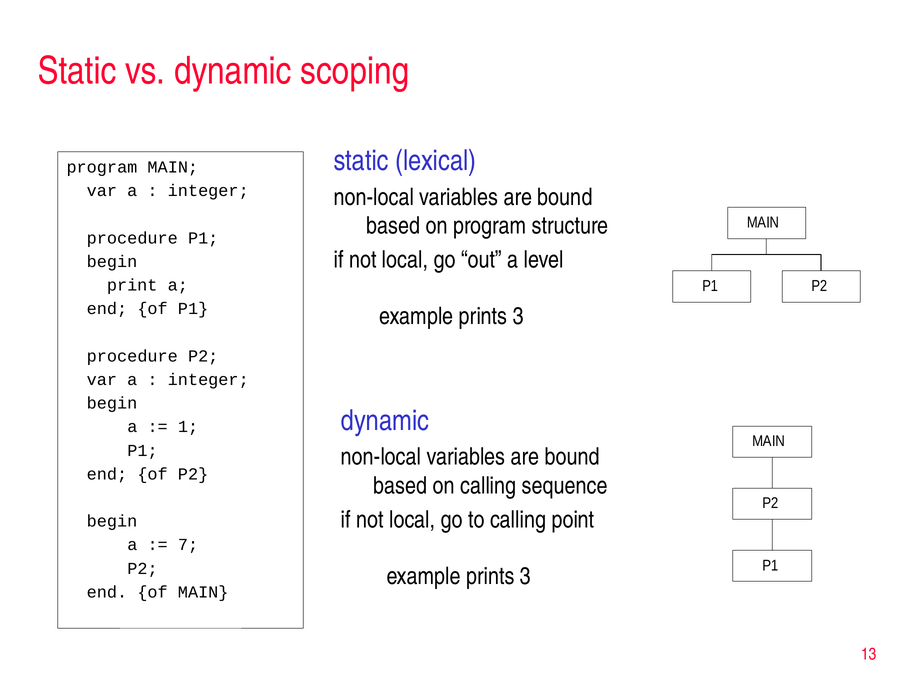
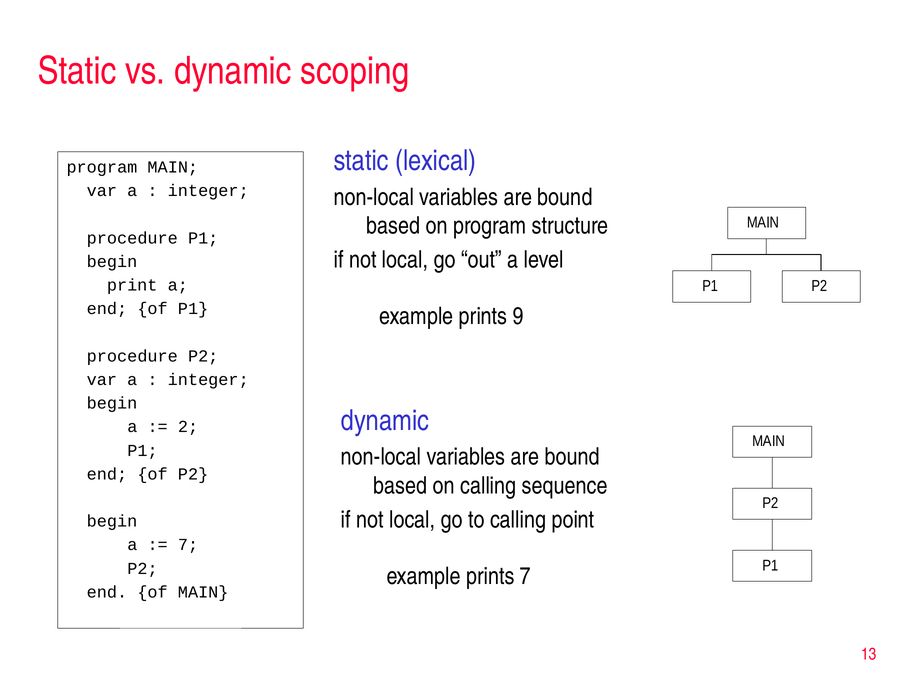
3: 3 -> 9 (518, 317)
1: 1 -> 2 (188, 427)
3: 3 -> 7 (525, 577)
